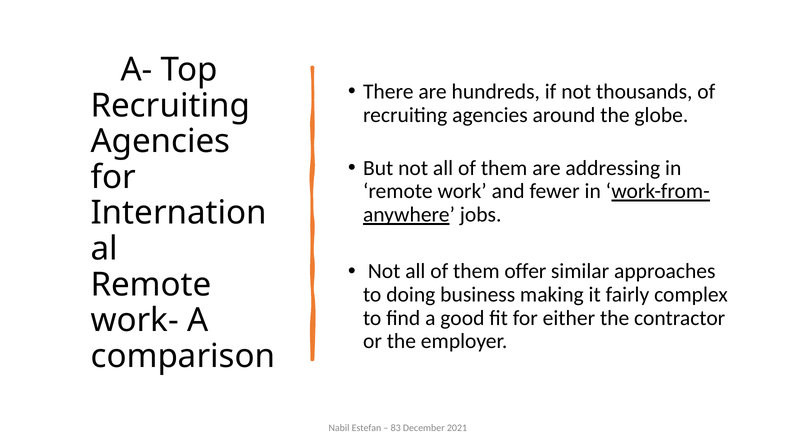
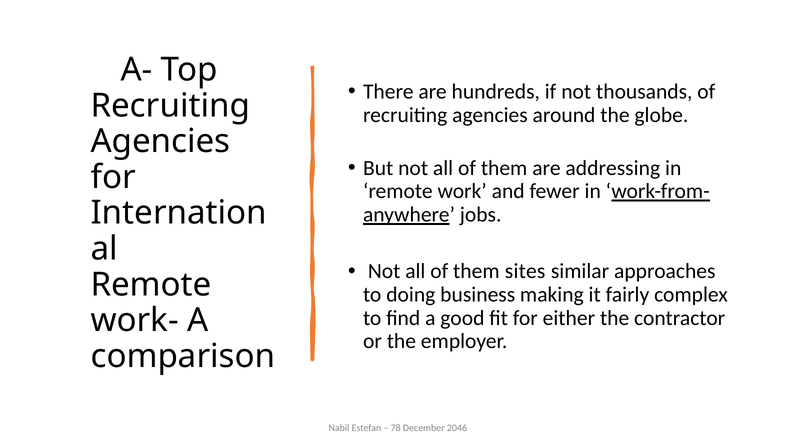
offer: offer -> sites (525, 271)
83: 83 -> 78 (396, 428)
2021: 2021 -> 2046 (457, 428)
